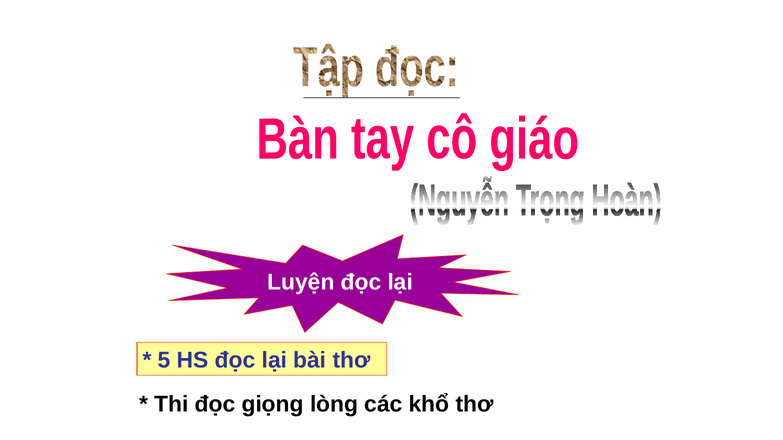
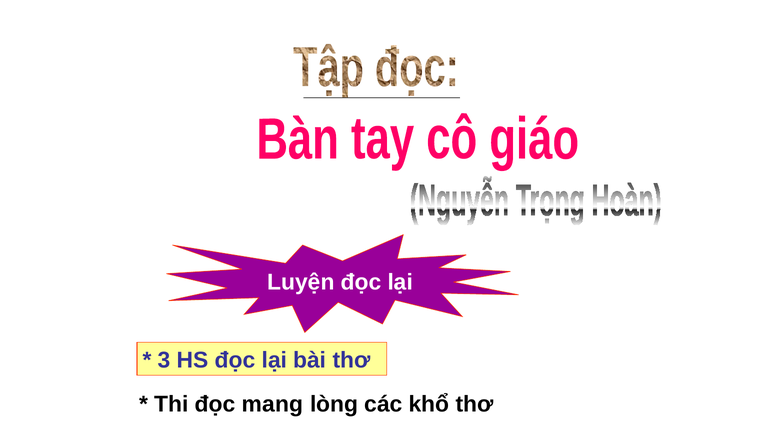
5: 5 -> 3 (164, 361)
giọng: giọng -> mang (273, 405)
